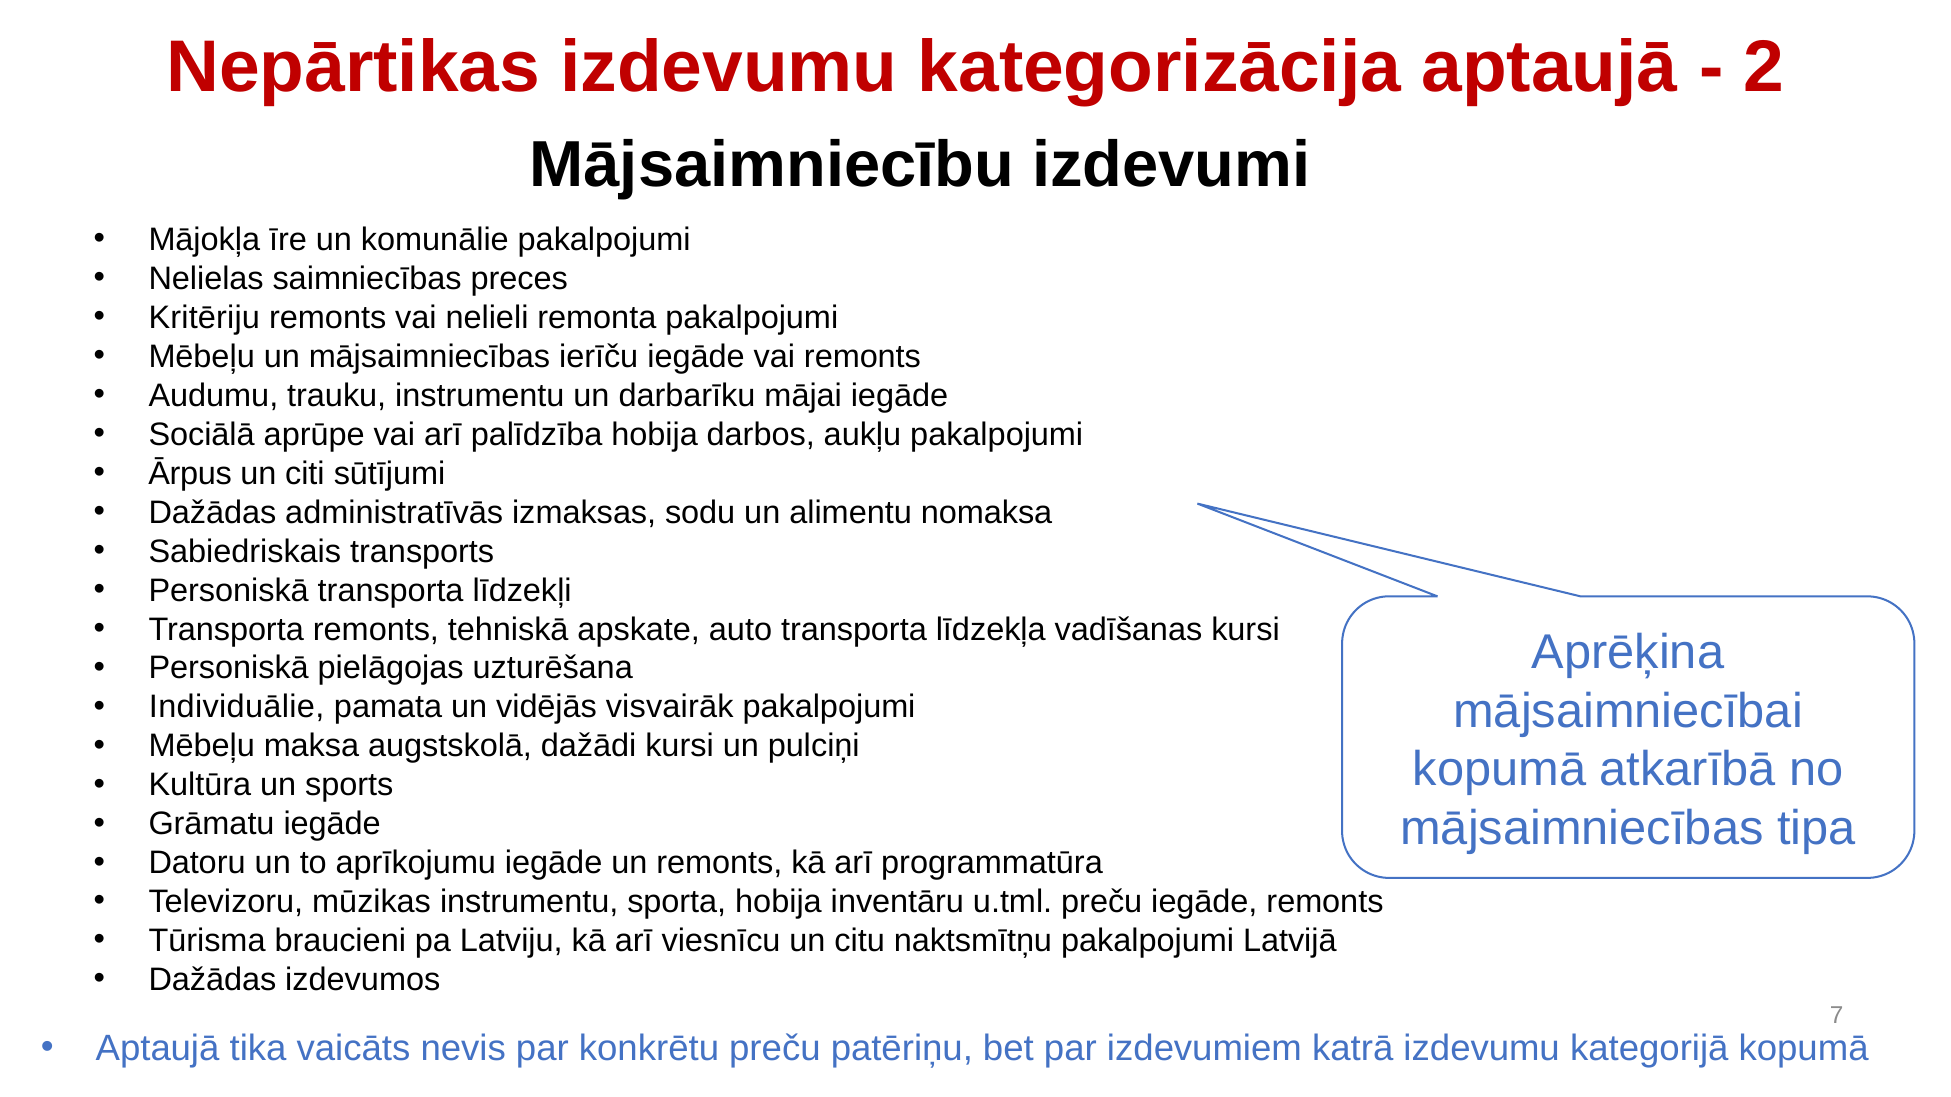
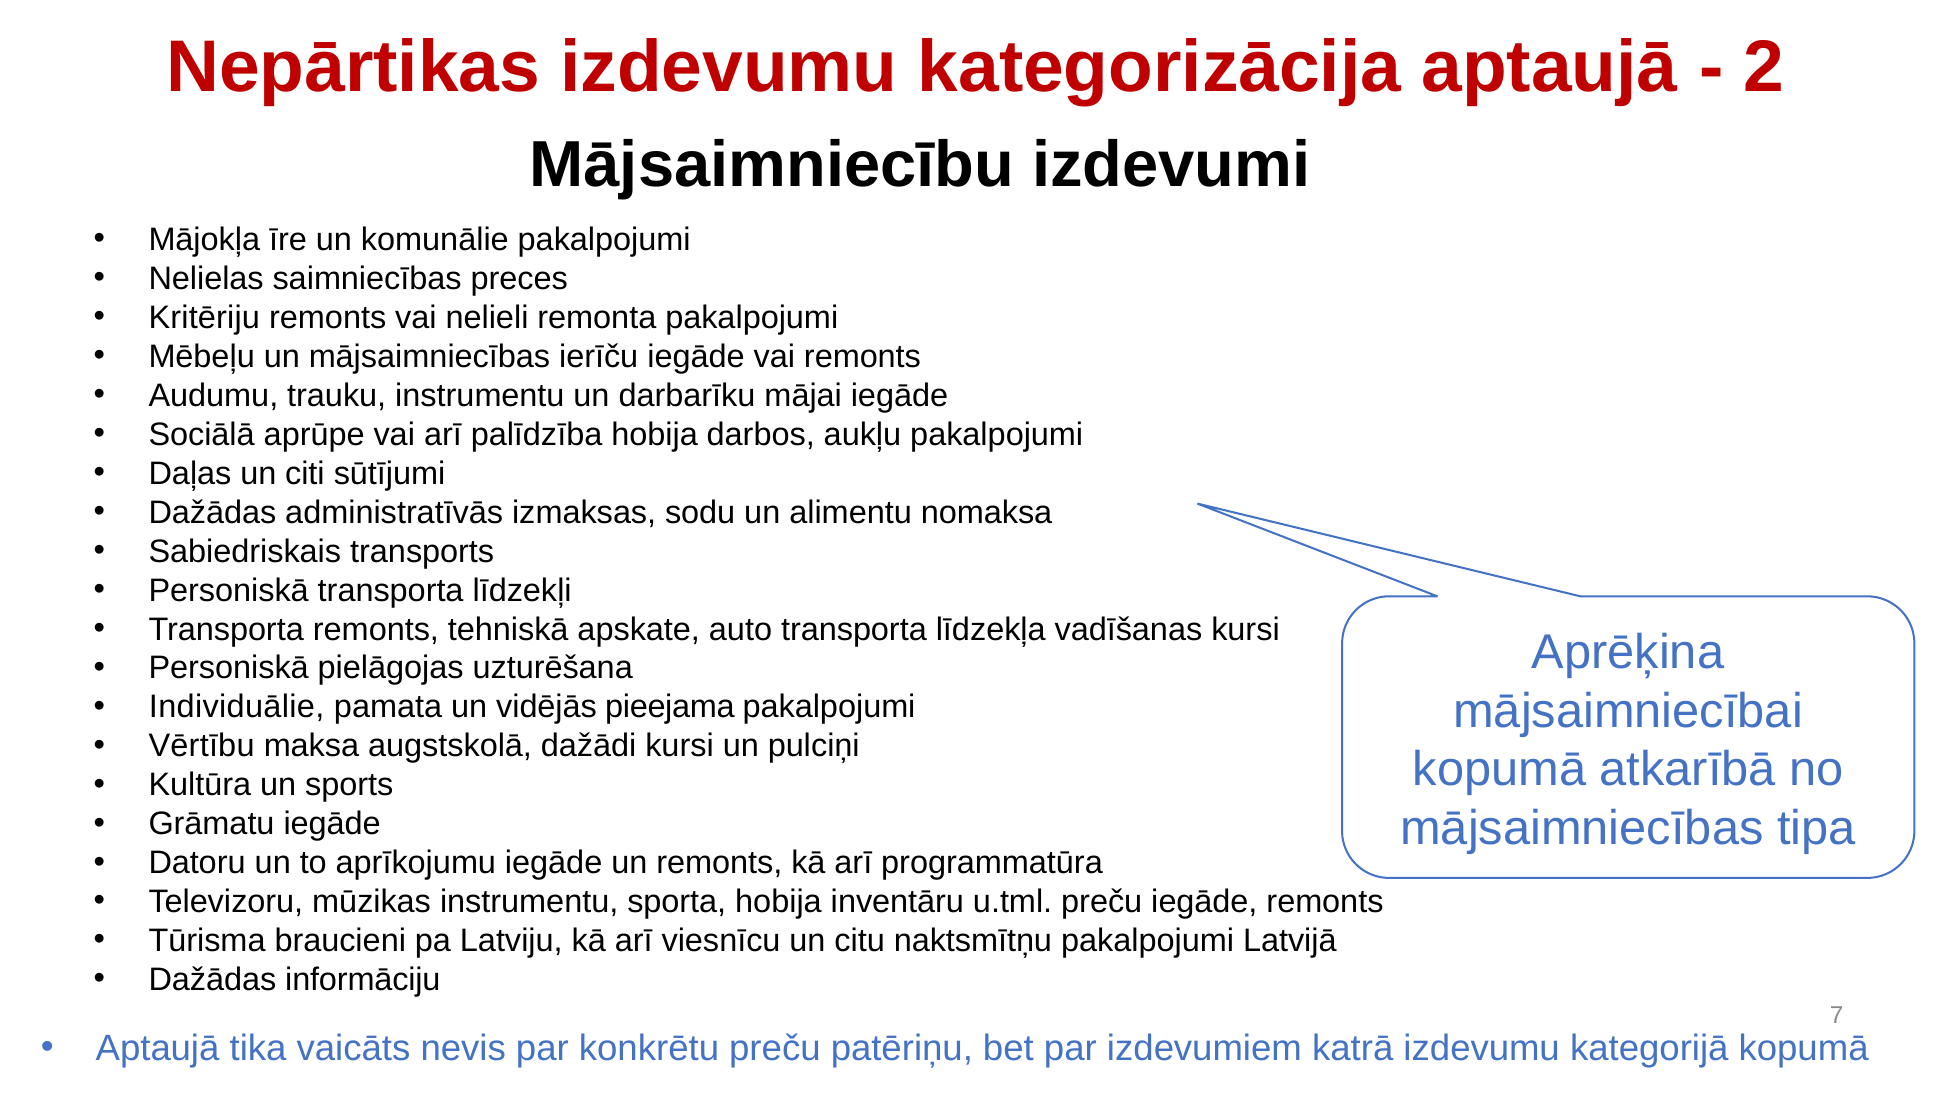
Ārpus: Ārpus -> Daļas (190, 474)
visvairāk: visvairāk -> pieejama (670, 708)
Mēbeļu: Mēbeļu -> Vērtību (202, 747)
izdevumos: izdevumos -> informāciju (363, 981)
